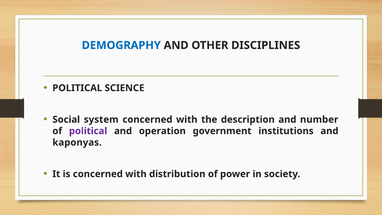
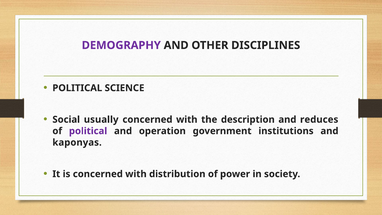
DEMOGRAPHY colour: blue -> purple (121, 45)
system: system -> usually (101, 119)
number: number -> reduces (319, 119)
